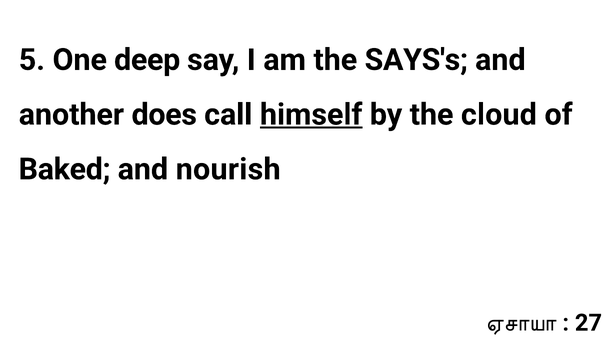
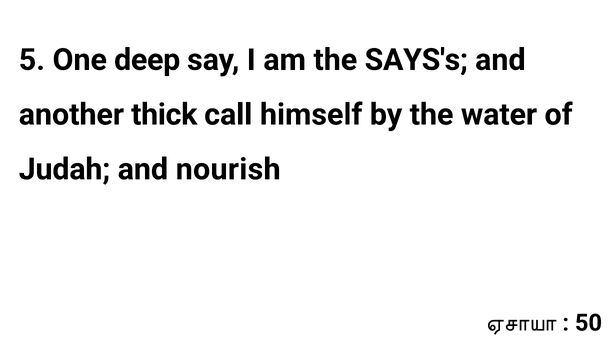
does: does -> thick (164, 115)
himself underline: present -> none (311, 115)
cloud: cloud -> water (499, 115)
Baked: Baked -> Judah (65, 169)
27: 27 -> 50 (588, 323)
